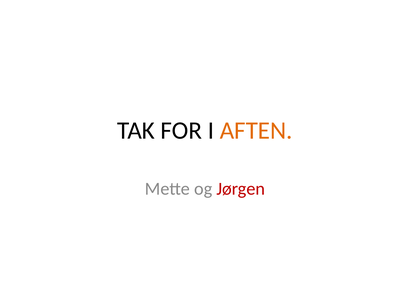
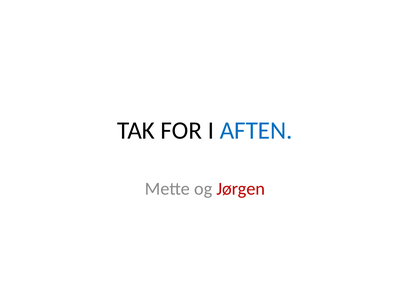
AFTEN colour: orange -> blue (256, 130)
